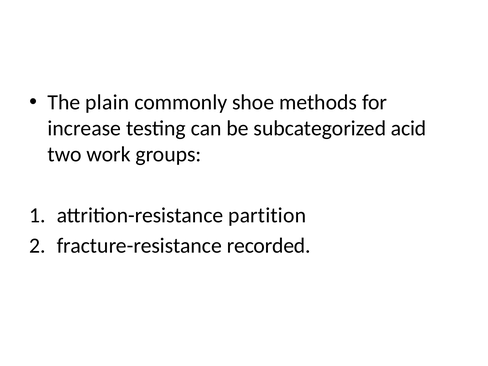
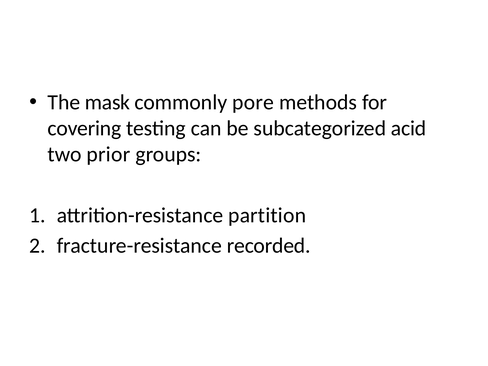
plain: plain -> mask (107, 102)
shoe: shoe -> pore (253, 102)
increase: increase -> covering (84, 128)
work: work -> prior (108, 154)
